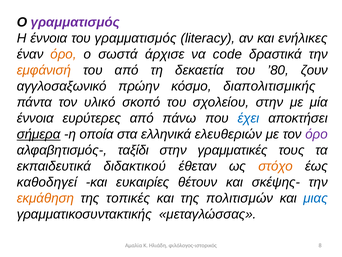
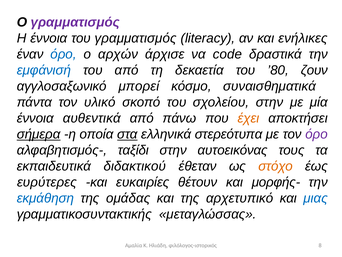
όρο colour: orange -> blue (64, 54)
σωστά: σωστά -> αρχών (118, 54)
εμφάνισή colour: orange -> blue (44, 70)
πρώην: πρώην -> μπορεί (139, 86)
διαπολιτισμικής: διαπολιτισμικής -> συναισθηματικά (270, 86)
ευρύτερες: ευρύτερες -> αυθεντικά (92, 118)
έχει colour: blue -> orange (248, 118)
στα underline: none -> present (127, 134)
ελευθεριών: ελευθεριών -> στερεότυπα (229, 134)
γραμματικές: γραμματικές -> αυτοεικόνας (233, 150)
καθοδηγεί: καθοδηγεί -> ευρύτερες (47, 182)
σκέψης-: σκέψης- -> μορφής- (276, 182)
εκμάθηση colour: orange -> blue (45, 198)
τοπικές: τοπικές -> ομάδας (128, 198)
πολιτισμών: πολιτισμών -> αρχετυπικό (240, 198)
